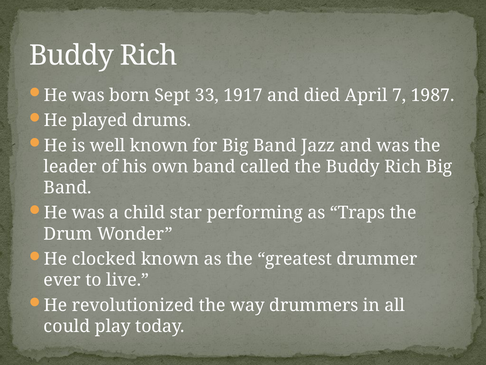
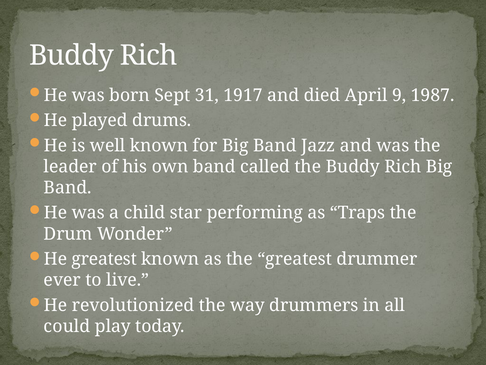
33: 33 -> 31 (207, 95)
7: 7 -> 9 (399, 95)
He clocked: clocked -> greatest (104, 259)
